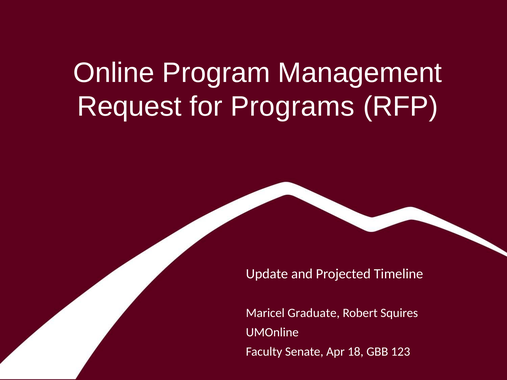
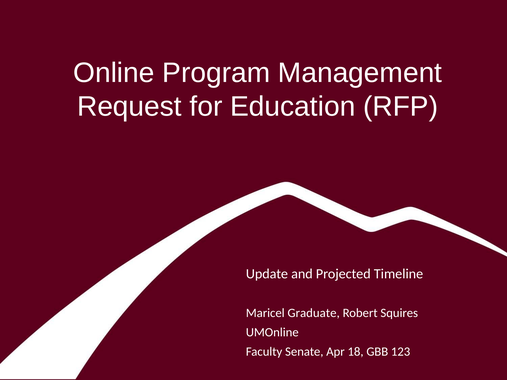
Programs: Programs -> Education (293, 107)
